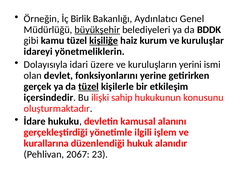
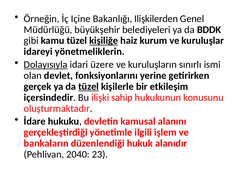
Birlik: Birlik -> Içine (81, 19)
Aydınlatıcı: Aydınlatıcı -> Ilişkilerden (156, 19)
büyükşehir underline: present -> none (97, 30)
Dolayısıyla underline: none -> present (46, 65)
yerini: yerini -> sınırlı (190, 65)
kurallarına: kurallarına -> bankaların (46, 143)
2067: 2067 -> 2040 (78, 154)
